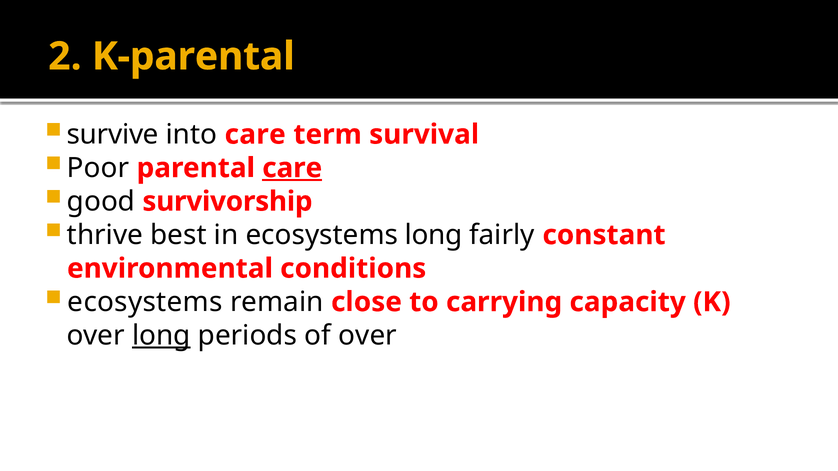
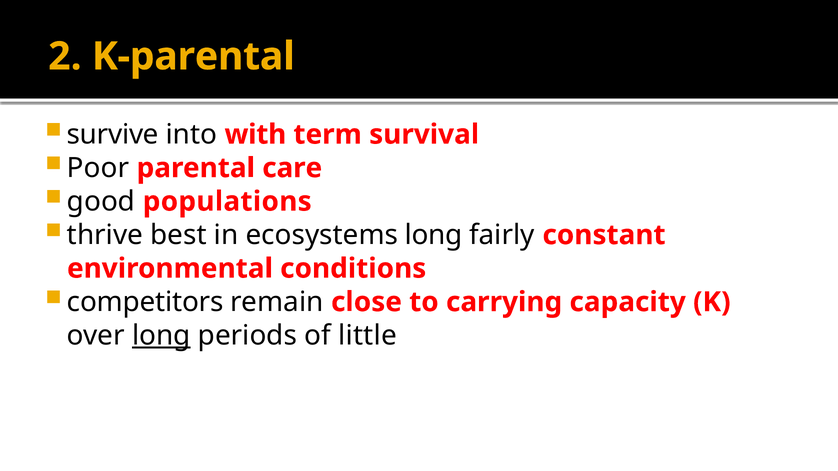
into care: care -> with (255, 135)
care underline: present -> none (292, 168)
survivorship: survivorship -> populations (227, 202)
ecosystems: ecosystems -> competitors (145, 302)
of over: over -> little (368, 336)
